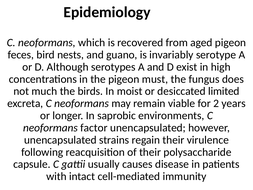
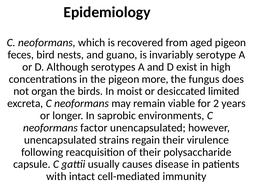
must: must -> more (155, 79)
much: much -> organ (44, 91)
